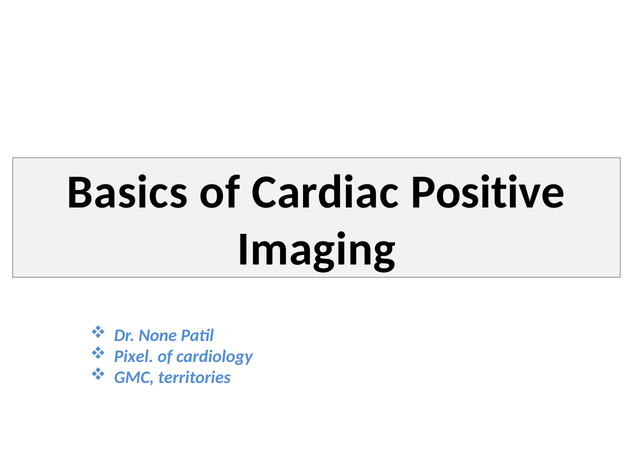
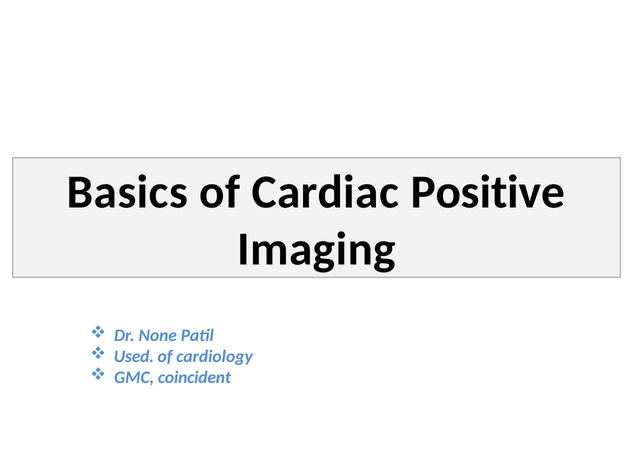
Pixel: Pixel -> Used (134, 357)
territories: territories -> coincident (194, 378)
